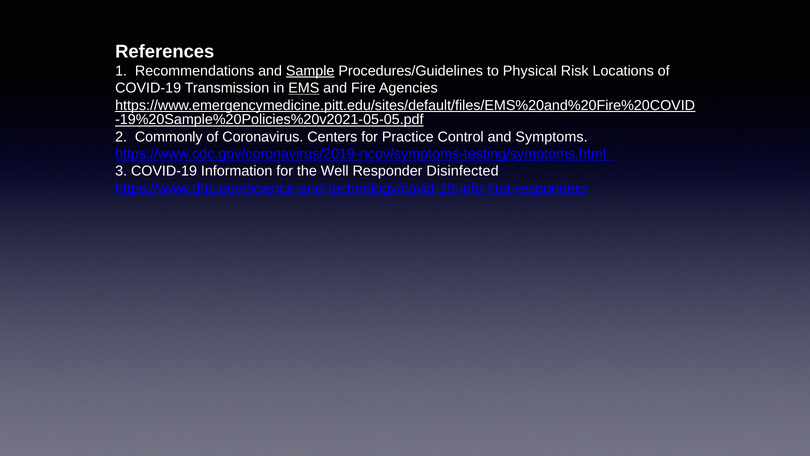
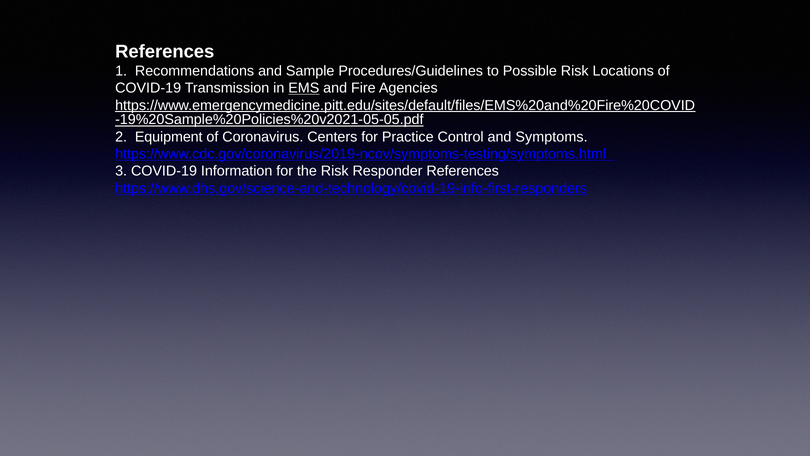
Sample underline: present -> none (310, 71)
Physical: Physical -> Possible (530, 71)
Commonly: Commonly -> Equipment (169, 137)
the Well: Well -> Risk (335, 171)
Responder Disinfected: Disinfected -> References (463, 171)
